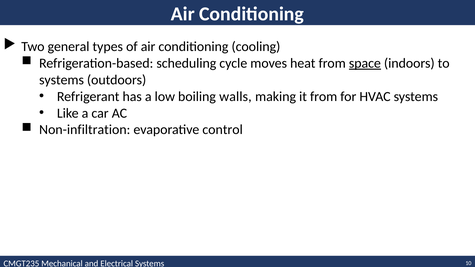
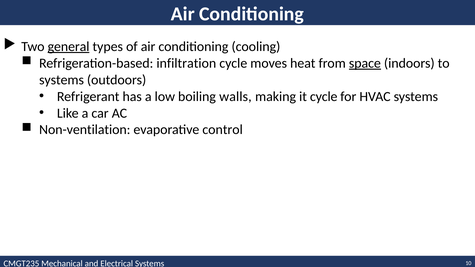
general underline: none -> present (69, 47)
scheduling: scheduling -> infiltration (186, 63)
it from: from -> cycle (324, 97)
Non-infiltration: Non-infiltration -> Non-ventilation (85, 130)
